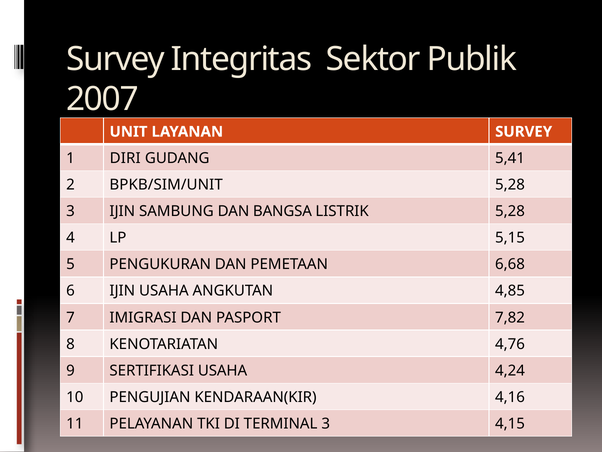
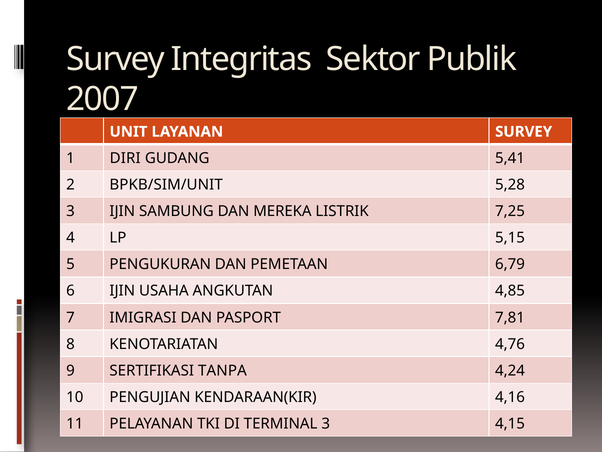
BANGSA: BANGSA -> MEREKA (282, 211)
LISTRIK 5,28: 5,28 -> 7,25 (510, 211)
6,68: 6,68 -> 6,79 (510, 264)
7,82: 7,82 -> 7,81 (510, 317)
SERTIFIKASI USAHA: USAHA -> TANPA (222, 370)
